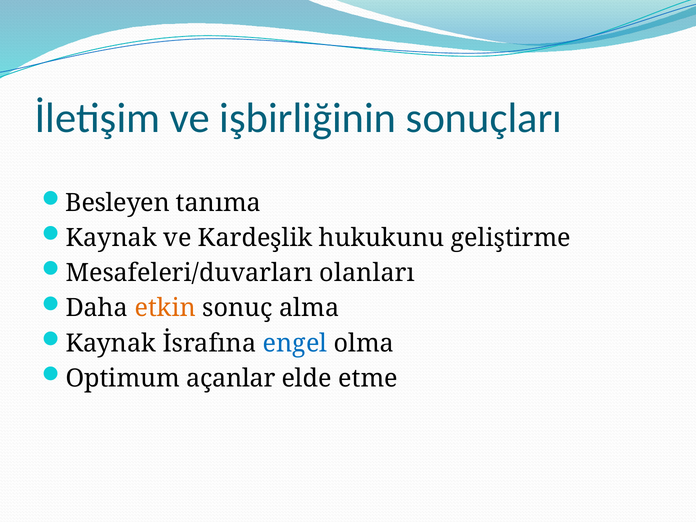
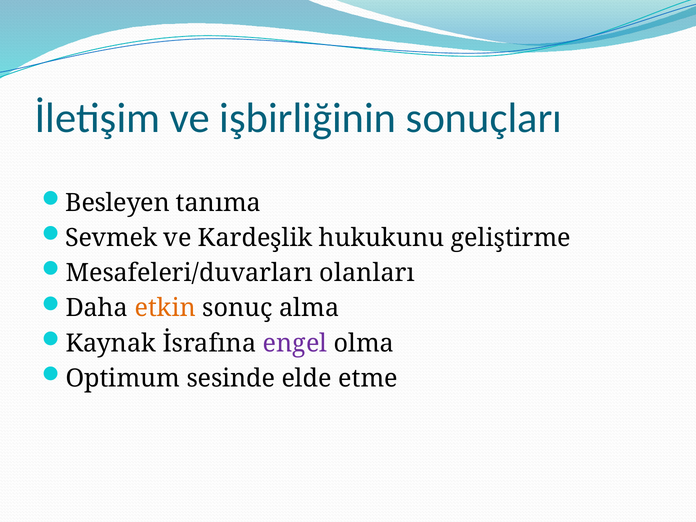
Kaynak: Kaynak -> Sevmek (111, 238)
engel colour: blue -> purple (295, 343)
açanlar: açanlar -> sesinde (231, 379)
